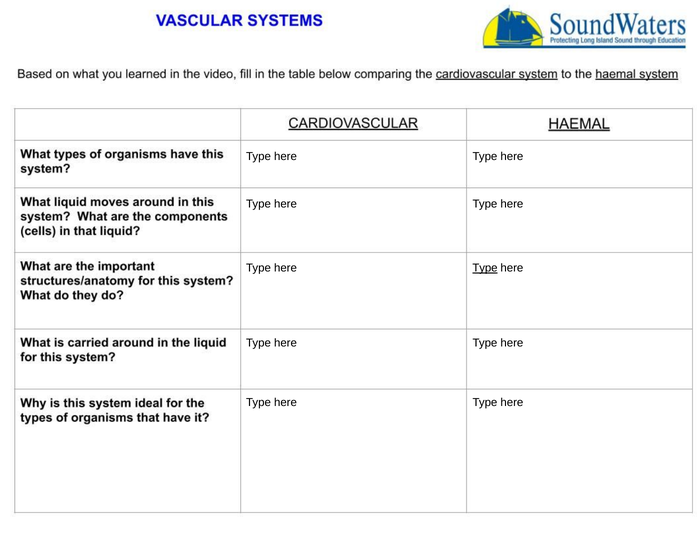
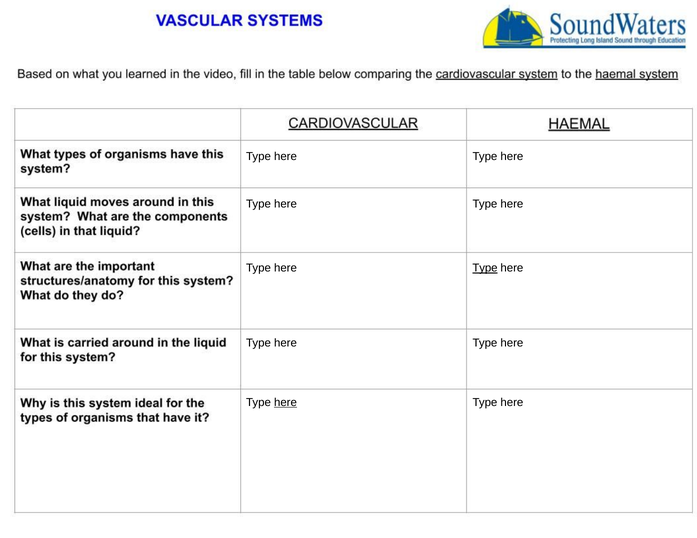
here underline: none -> present (285, 403)
